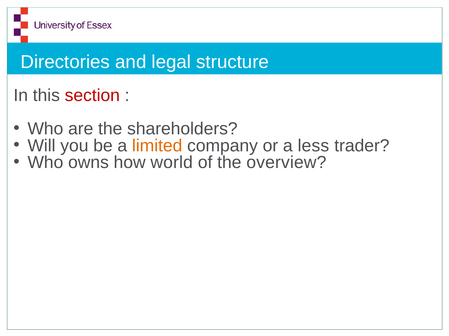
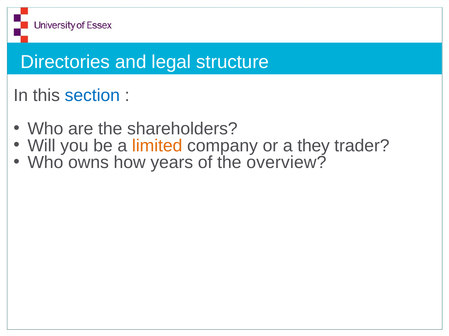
section colour: red -> blue (92, 96)
less: less -> they (314, 146)
world: world -> years (172, 163)
